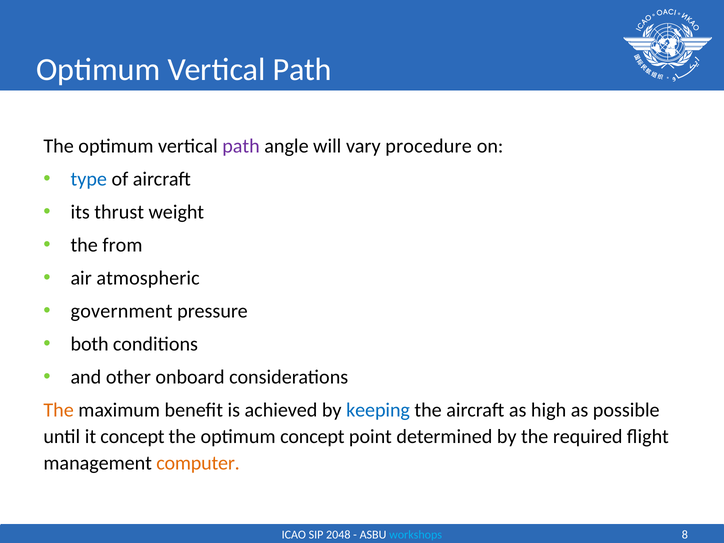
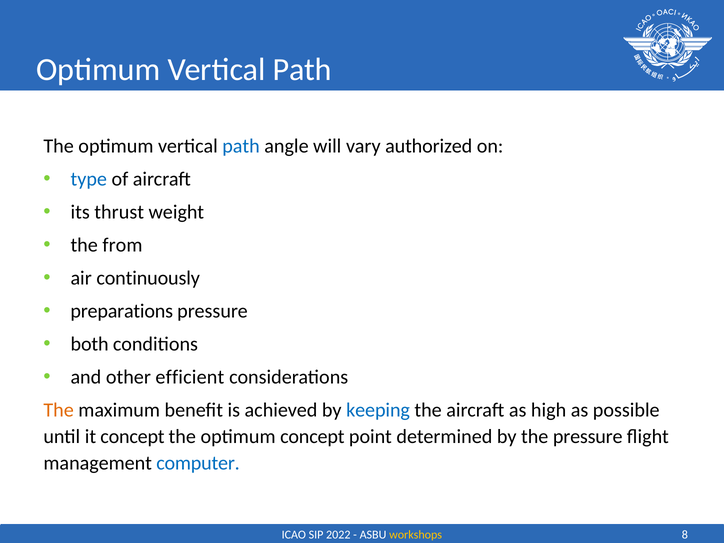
path colour: purple -> blue (241, 146)
procedure: procedure -> authorized (429, 146)
atmospheric: atmospheric -> continuously (148, 278)
government: government -> preparations (122, 311)
onboard: onboard -> efficient (190, 377)
the required: required -> pressure (588, 437)
computer colour: orange -> blue (198, 463)
2048: 2048 -> 2022 (338, 535)
workshops colour: light blue -> yellow (416, 535)
